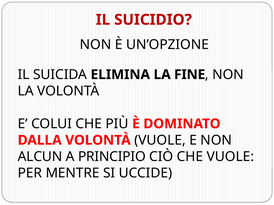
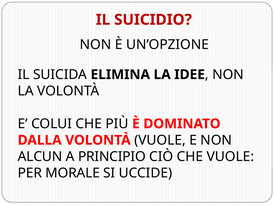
FINE: FINE -> IDEE (190, 75)
MENTRE: MENTRE -> MORALE (73, 173)
